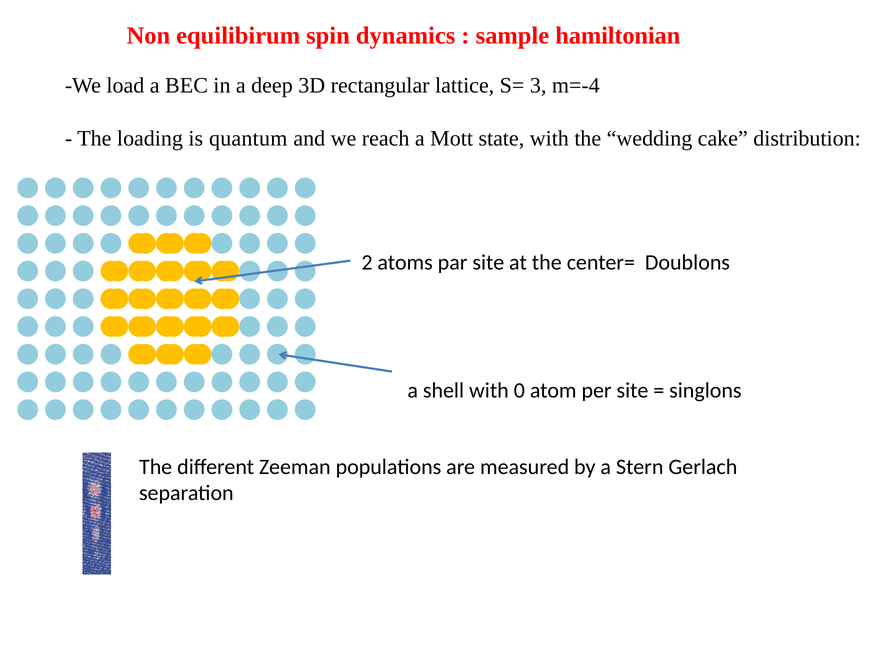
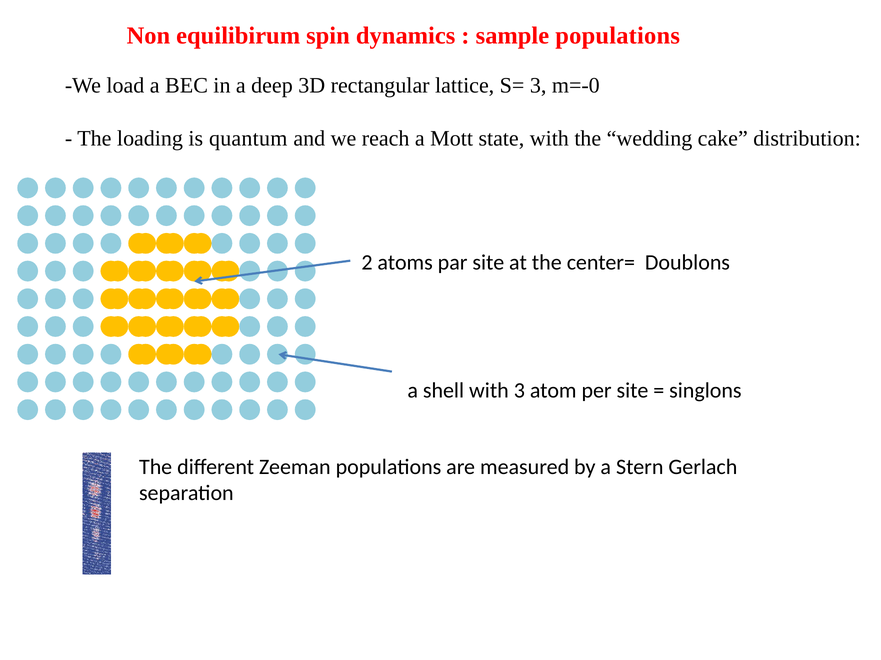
sample hamiltonian: hamiltonian -> populations (618, 36)
m=-4: m=-4 -> m=-0 (576, 86)
with 0: 0 -> 3 (519, 391)
